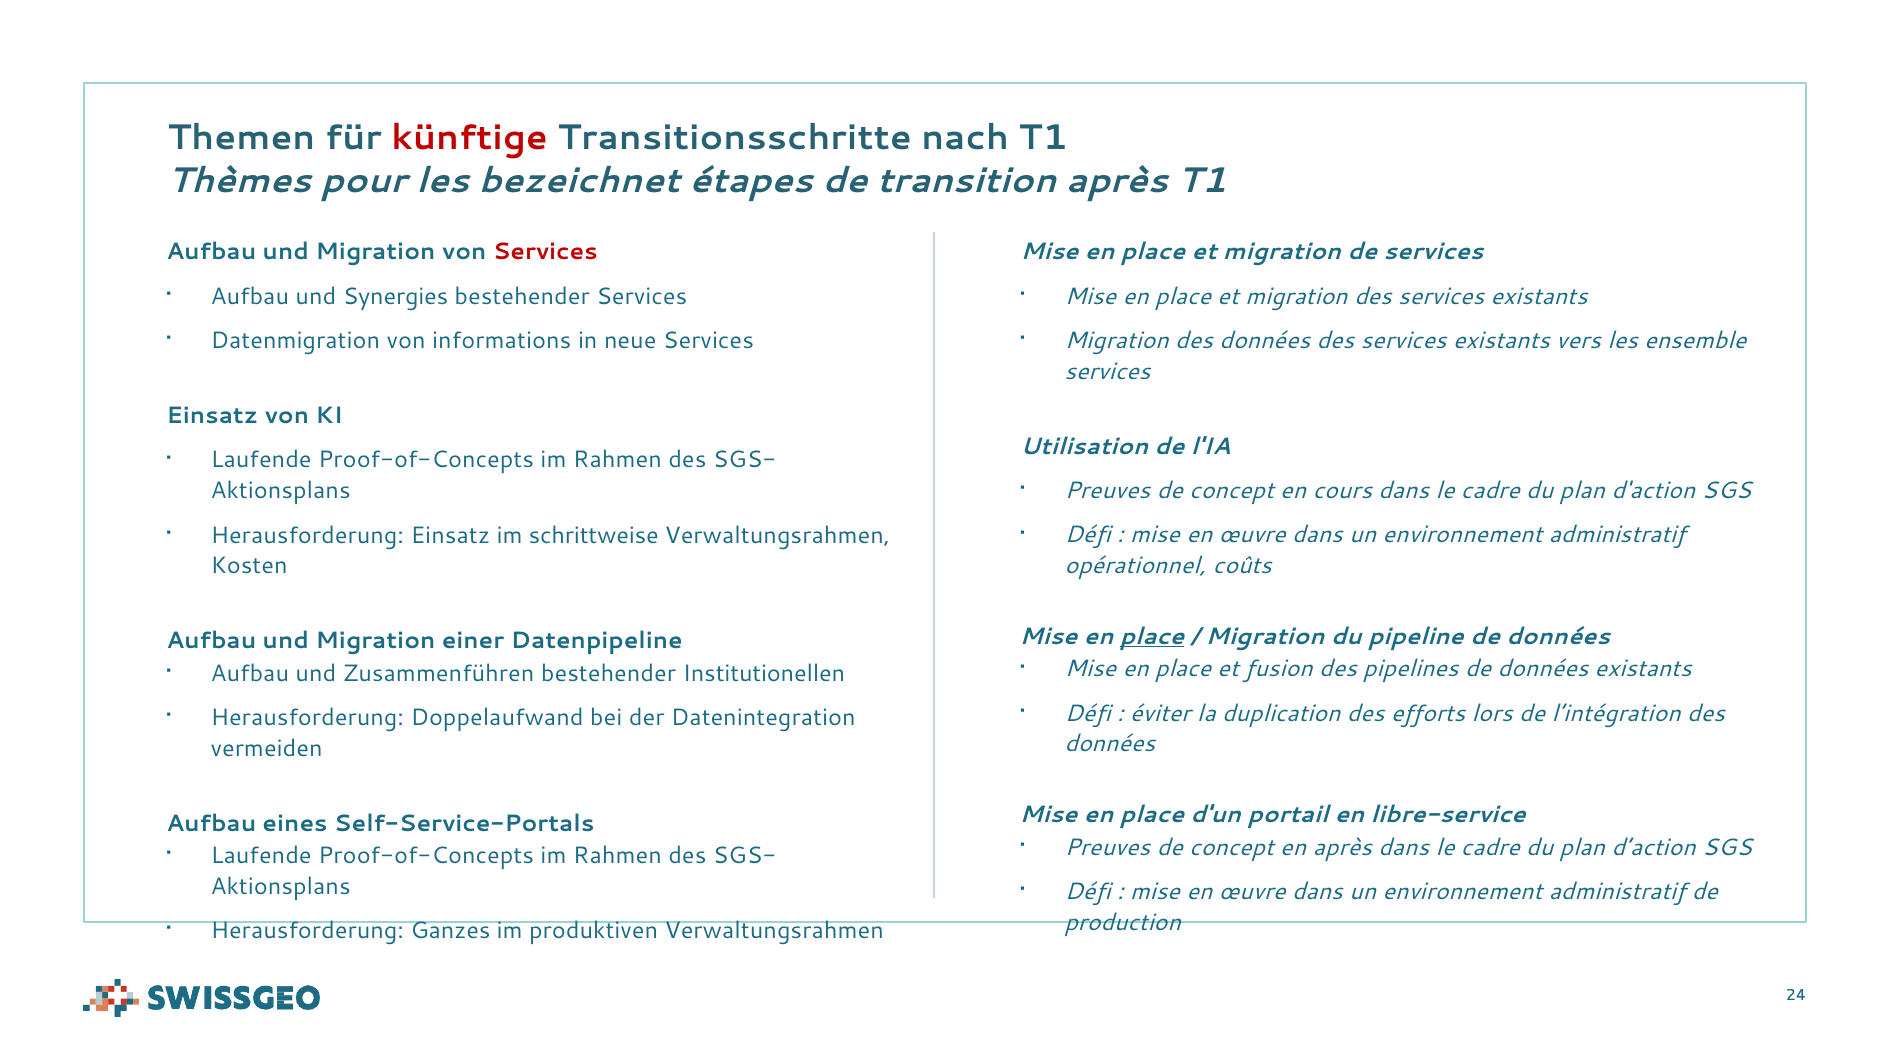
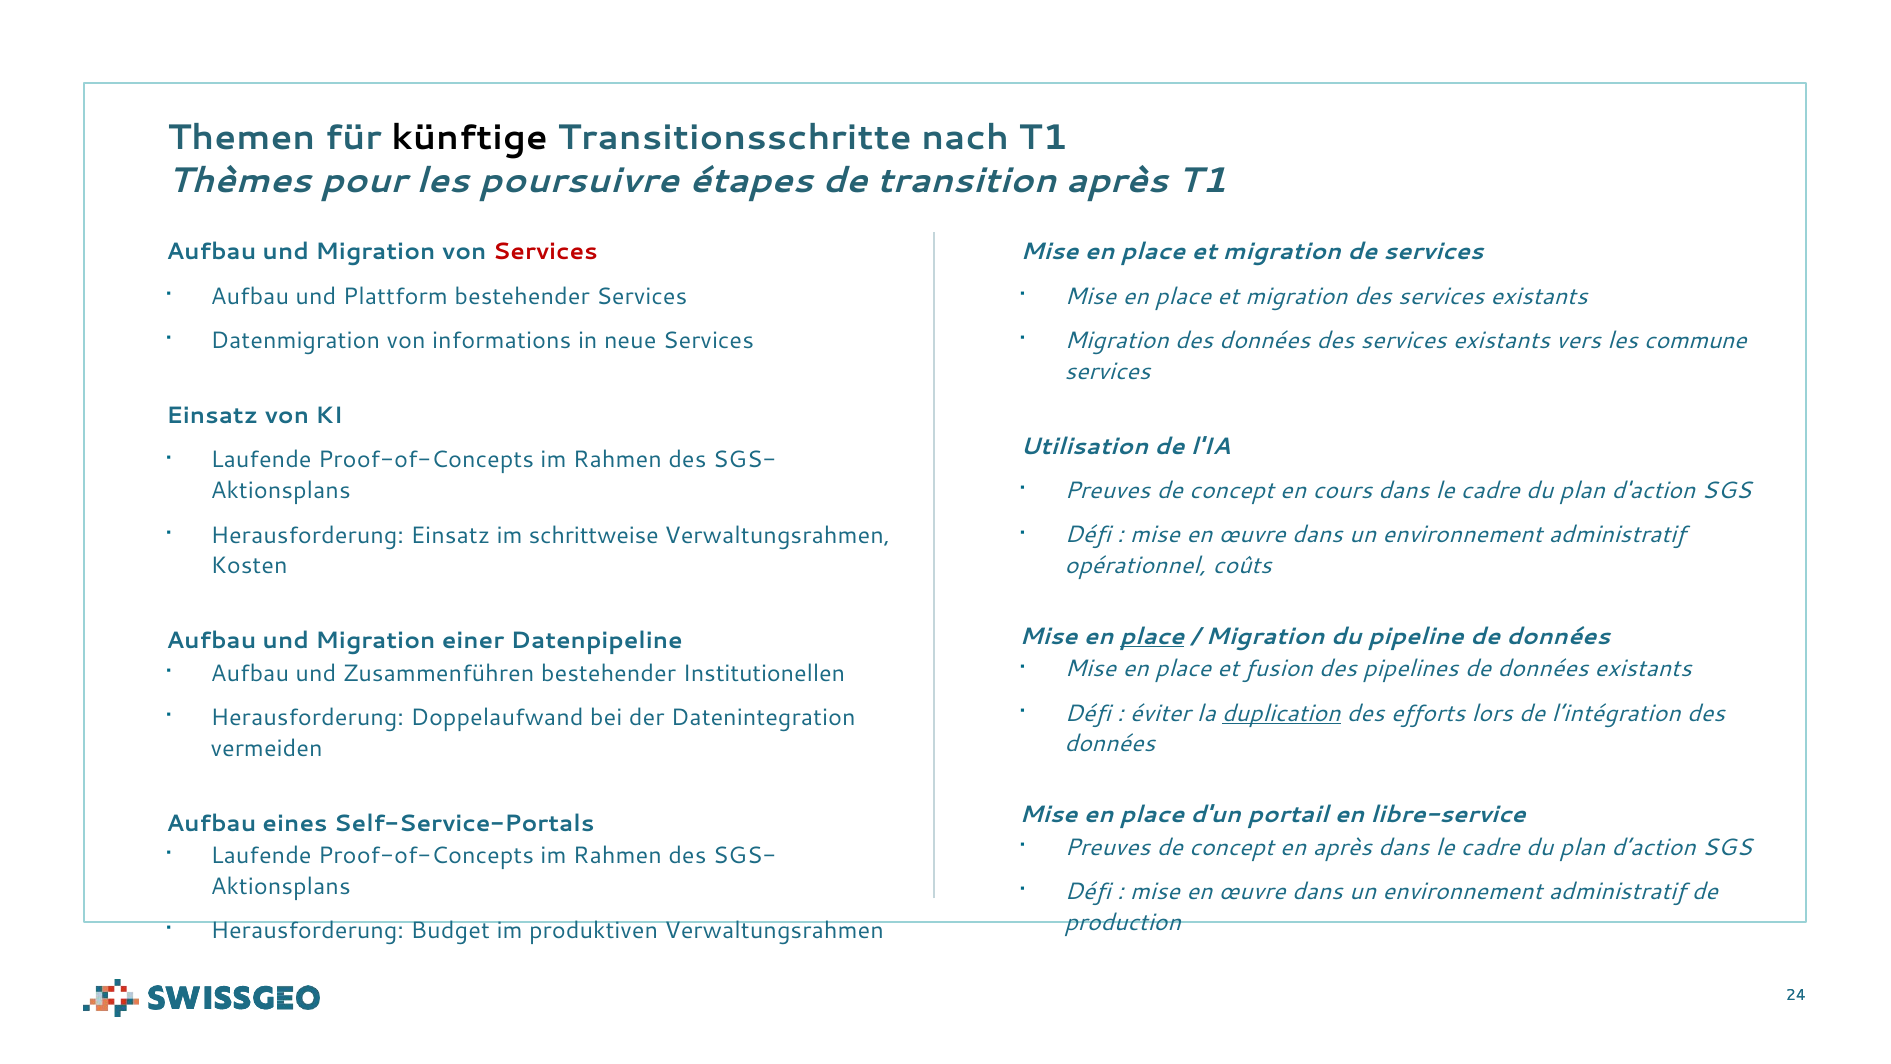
künftige colour: red -> black (470, 138)
bezeichnet: bezeichnet -> poursuivre (579, 181)
Synergies: Synergies -> Plattform (395, 296)
ensemble: ensemble -> commune (1695, 341)
duplication underline: none -> present (1281, 713)
Ganzes: Ganzes -> Budget (450, 931)
